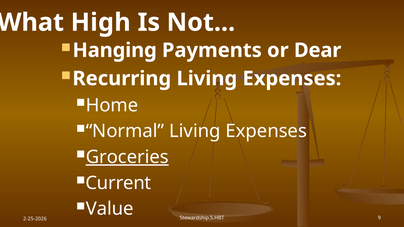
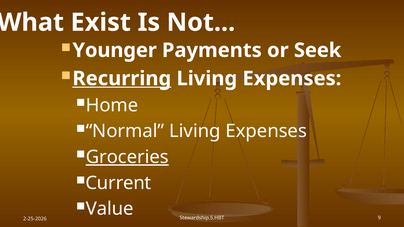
High: High -> Exist (101, 22)
Hanging: Hanging -> Younger (115, 50)
Dear: Dear -> Seek (318, 50)
Recurring underline: none -> present (122, 79)
